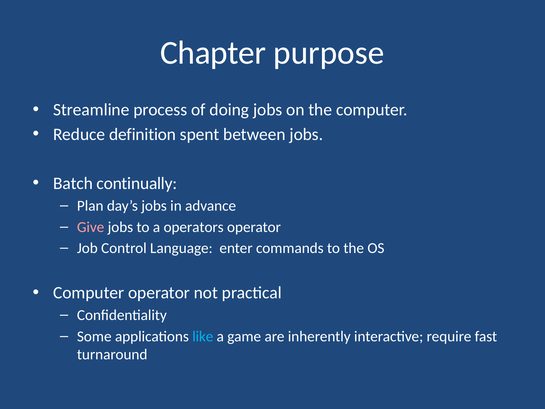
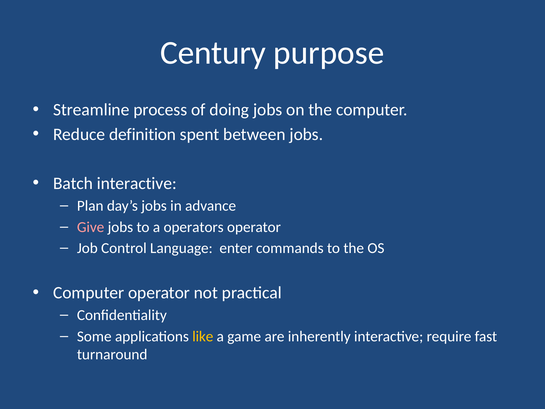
Chapter: Chapter -> Century (213, 53)
Batch continually: continually -> interactive (137, 183)
like colour: light blue -> yellow (203, 336)
